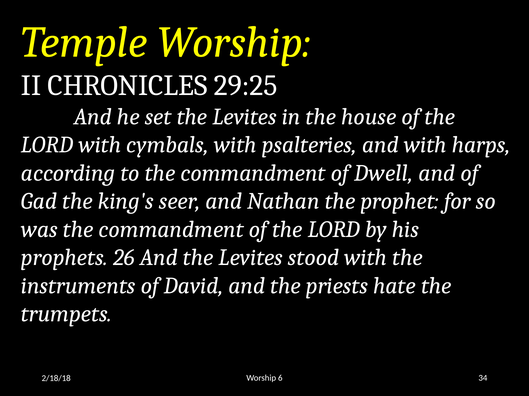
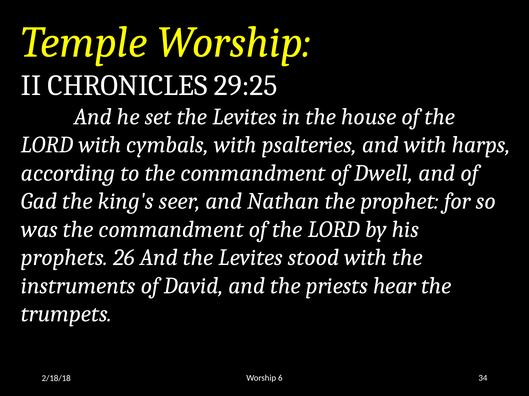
hate: hate -> hear (395, 286)
